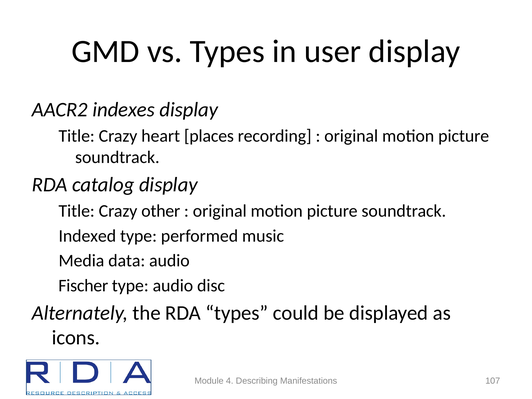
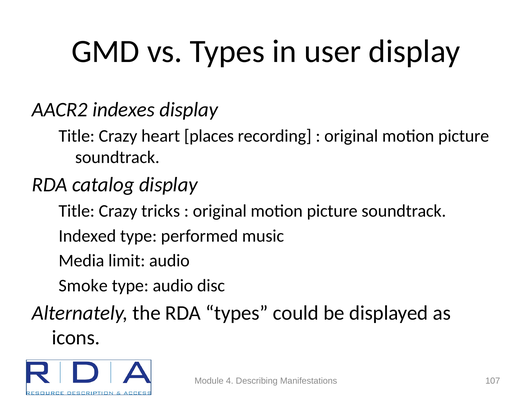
other: other -> tricks (161, 211)
data: data -> limit (127, 261)
Fischer: Fischer -> Smoke (83, 286)
